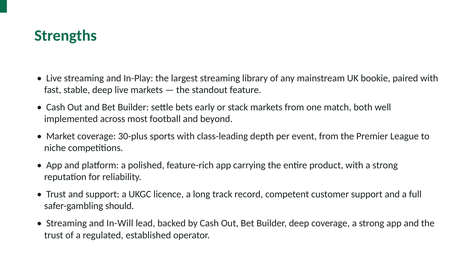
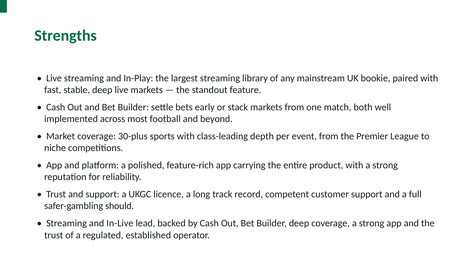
In-Will: In-Will -> In-Live (120, 223)
